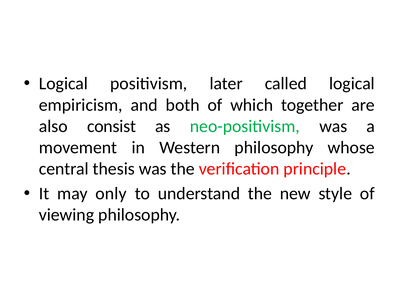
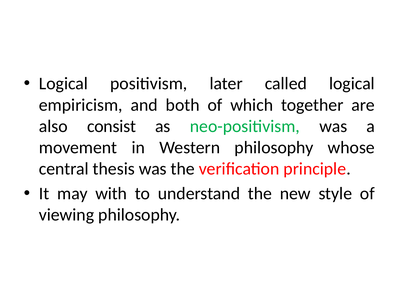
only: only -> with (111, 194)
